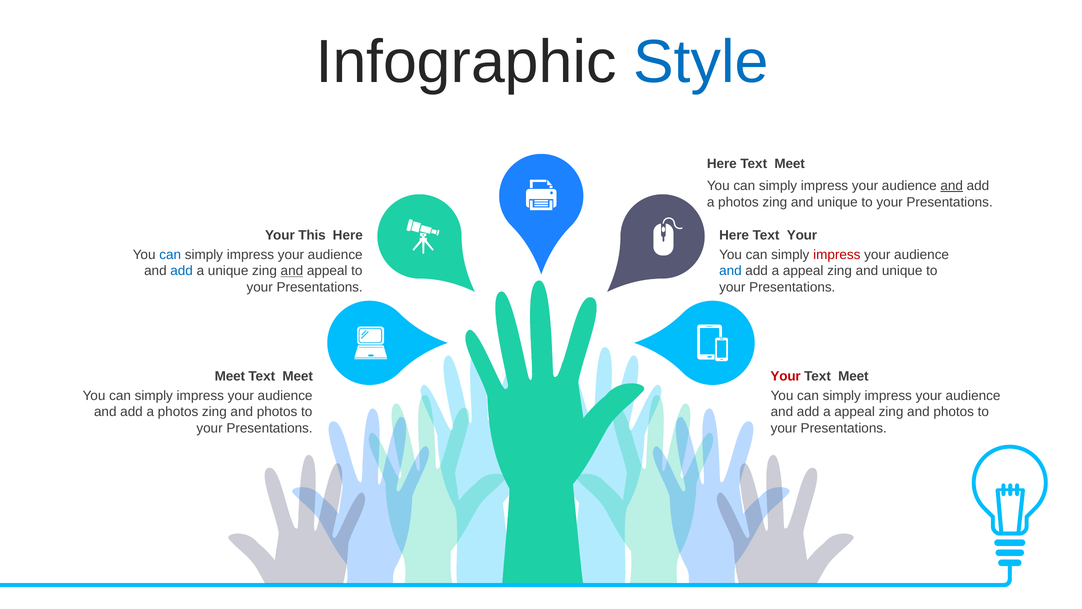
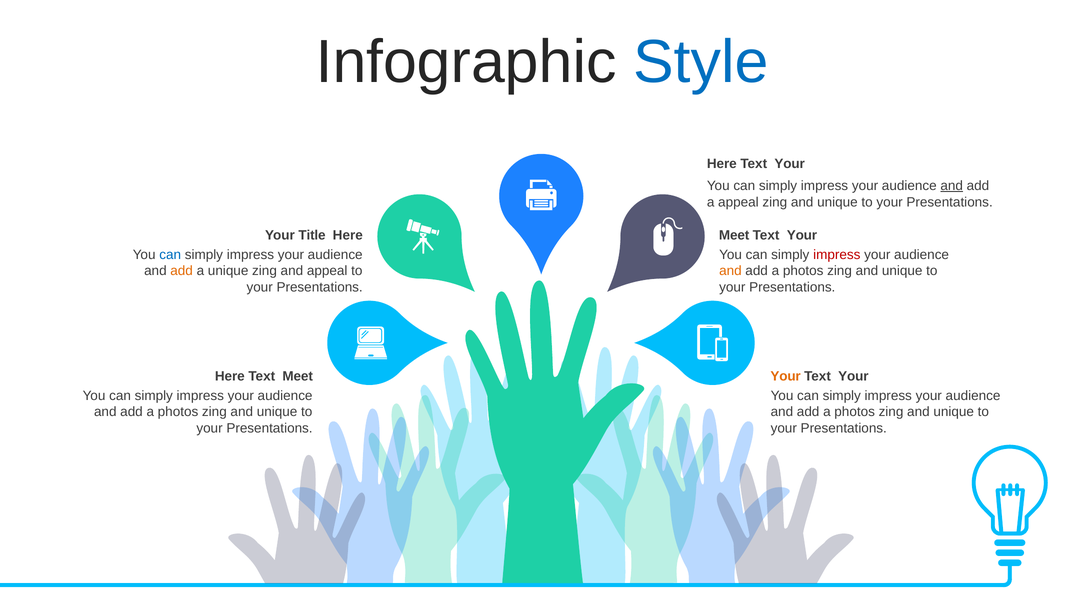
Meet: Meet -> Your (790, 164)
photos: photos -> appeal (738, 202)
This: This -> Title (312, 235)
Here: Here -> Meet (734, 235)
add colour: blue -> orange (182, 271)
and underline: present -> none (292, 271)
and colour: blue -> orange (730, 271)
appeal: appeal -> photos (803, 271)
Meet: Meet -> Here (230, 376)
Your colour: red -> orange (786, 376)
Meet: Meet -> Your (853, 376)
photos: photos -> unique (277, 412)
appeal: appeal -> photos (855, 412)
photos: photos -> unique (954, 412)
